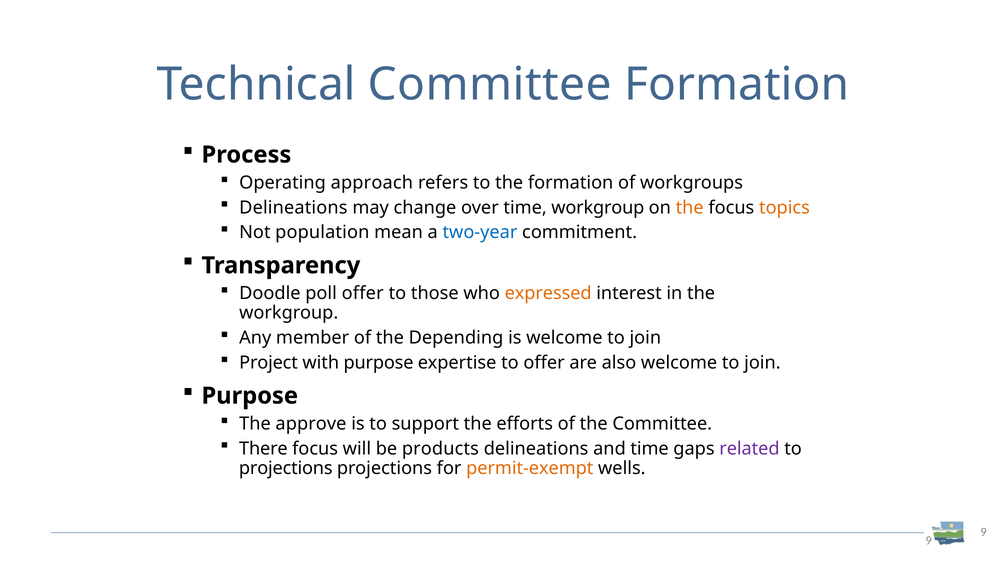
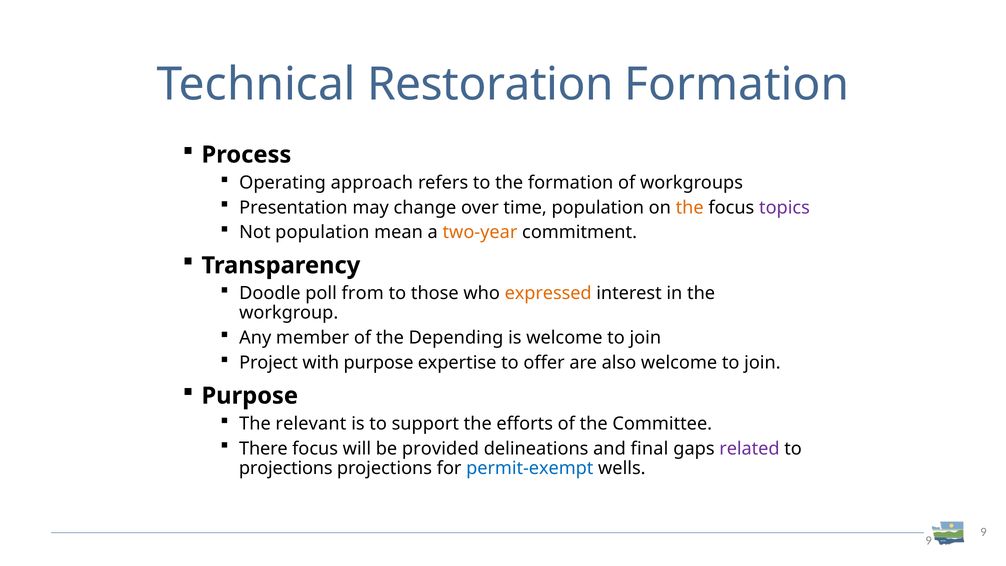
Technical Committee: Committee -> Restoration (490, 85)
Delineations: Delineations -> Presentation (293, 207)
time workgroup: workgroup -> population (598, 207)
topics colour: orange -> purple (784, 207)
two-year colour: blue -> orange (480, 232)
poll offer: offer -> from (363, 293)
approve: approve -> relevant (311, 424)
products: products -> provided (440, 448)
and time: time -> final (649, 448)
permit-exempt colour: orange -> blue (530, 468)
